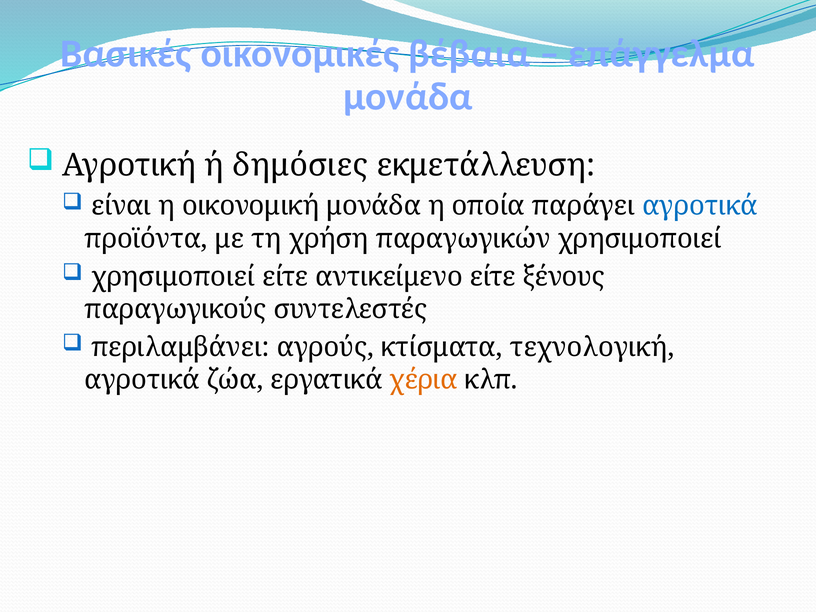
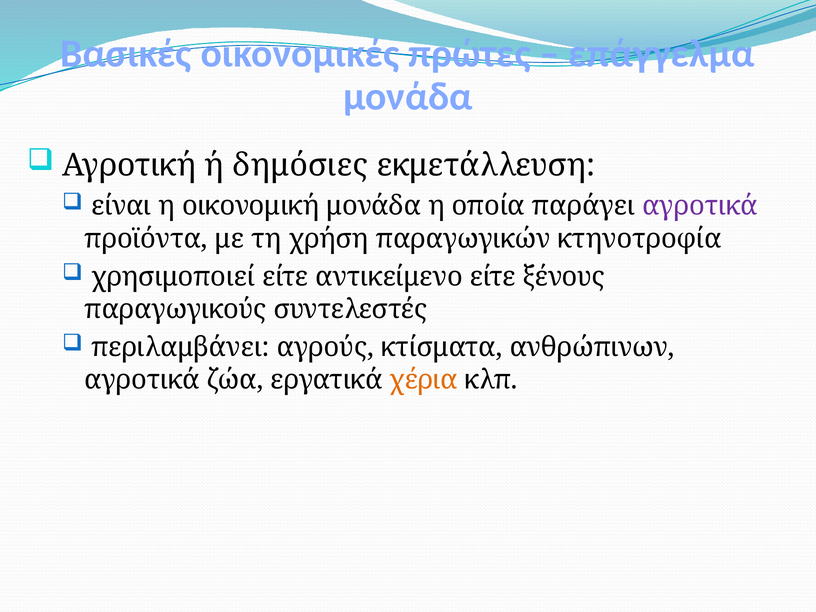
βέβαια: βέβαια -> πρώτες (469, 54)
αγροτικά colour: blue -> purple (700, 206)
παραγωγικών χρησιμοποιεί: χρησιμοποιεί -> κτηνοτροφία (640, 239)
τεχνολογική: τεχνολογική -> ανθρώπινων (592, 347)
